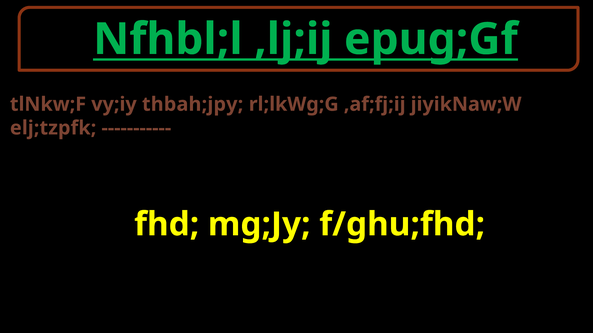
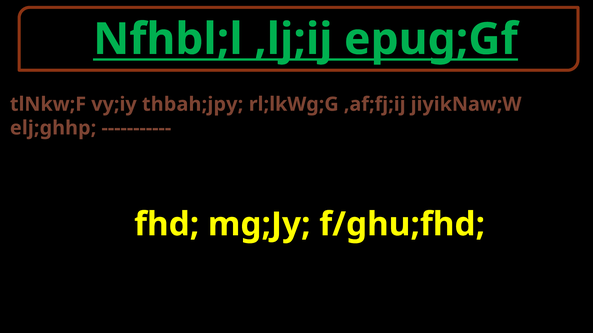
elj;tzpfk: elj;tzpfk -> elj;ghhp (53, 128)
